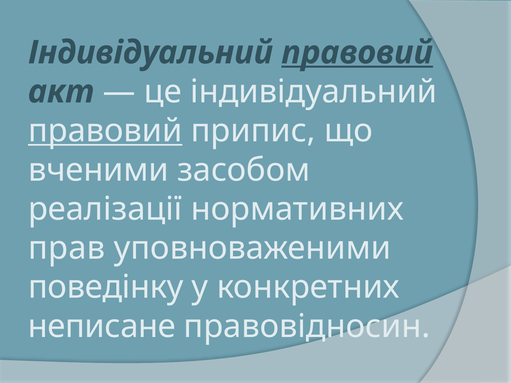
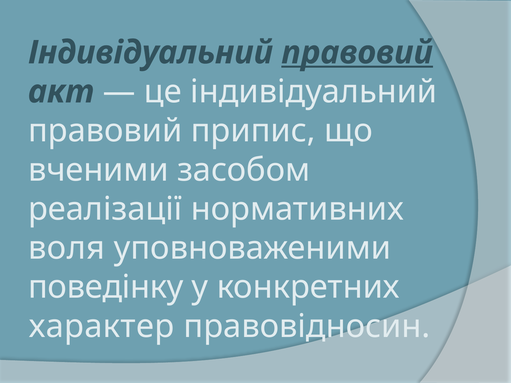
правовий underline: present -> none (105, 131)
прав: прав -> воля (67, 248)
неписане: неписане -> характер (102, 327)
